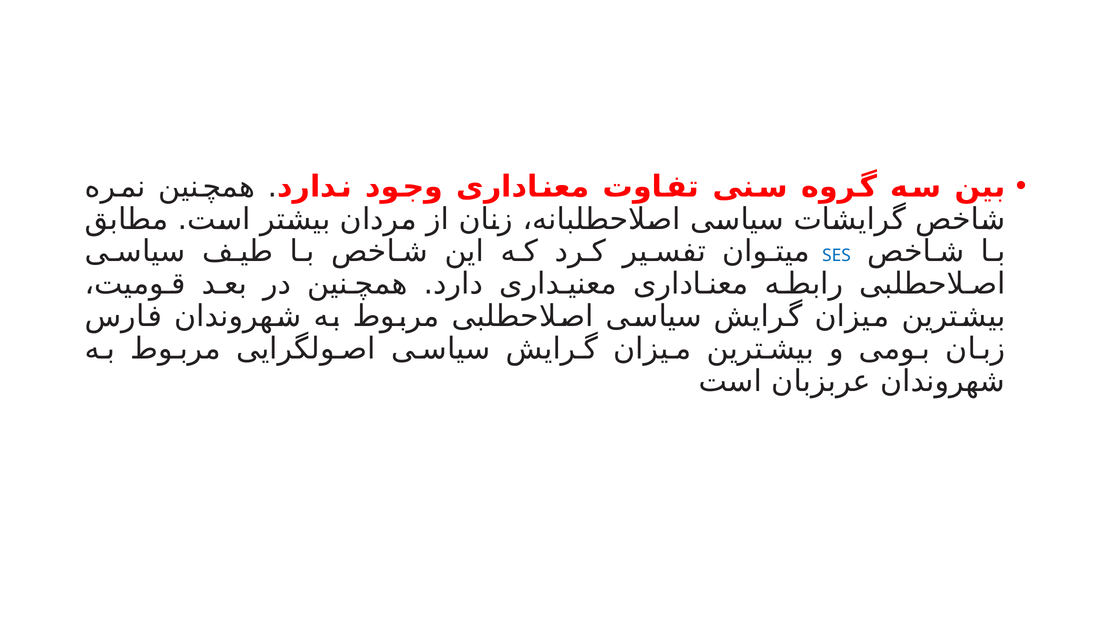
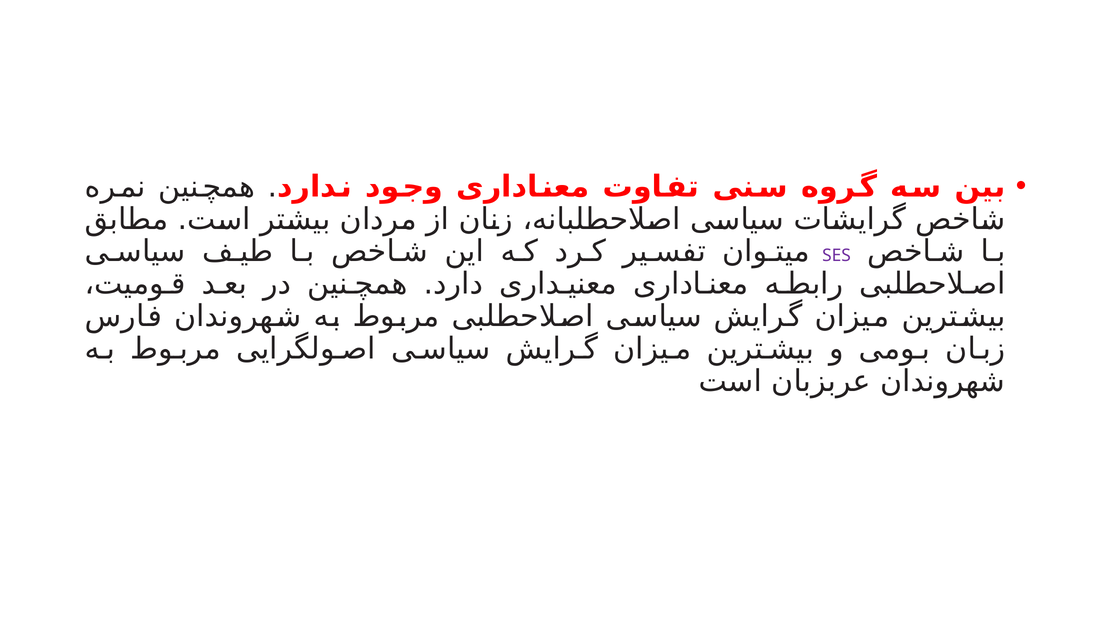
SES colour: blue -> purple (837, 256)
